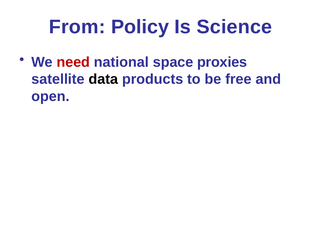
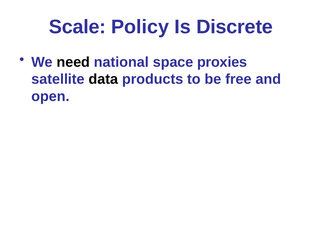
From: From -> Scale (77, 27)
Science: Science -> Discrete (235, 27)
need colour: red -> black (73, 62)
